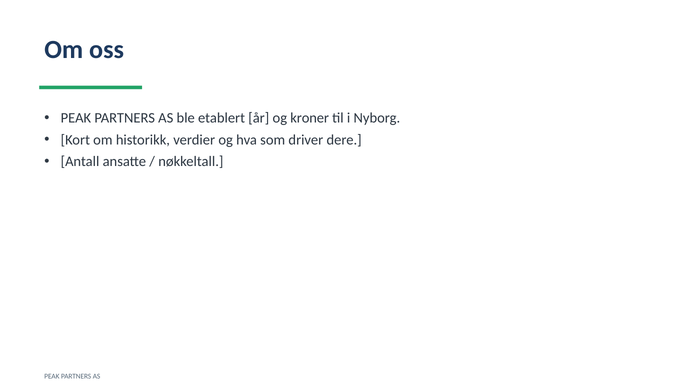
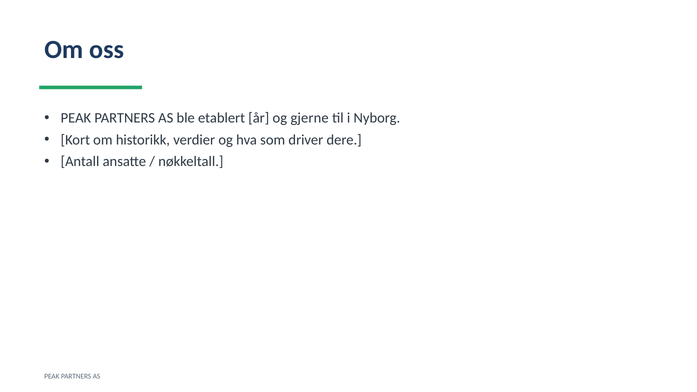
kroner: kroner -> gjerne (310, 118)
